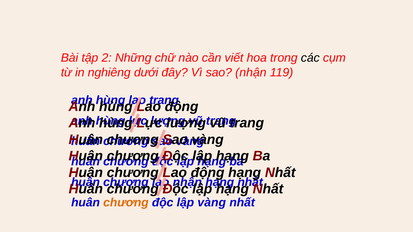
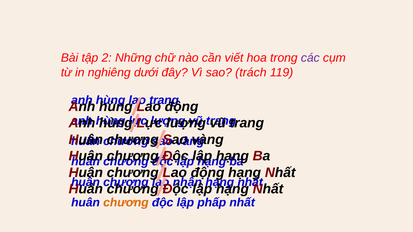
các colour: black -> purple (310, 58)
sao nhận: nhận -> trách (251, 73)
lập vàng: vàng -> phấp (212, 203)
